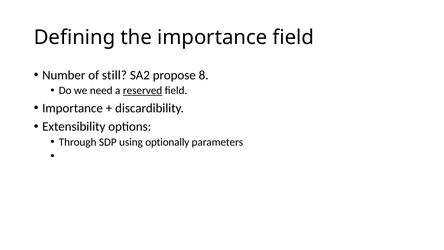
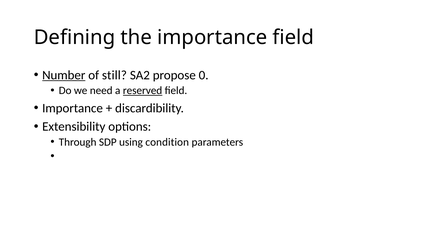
Number underline: none -> present (64, 75)
8: 8 -> 0 (204, 75)
optionally: optionally -> condition (167, 142)
